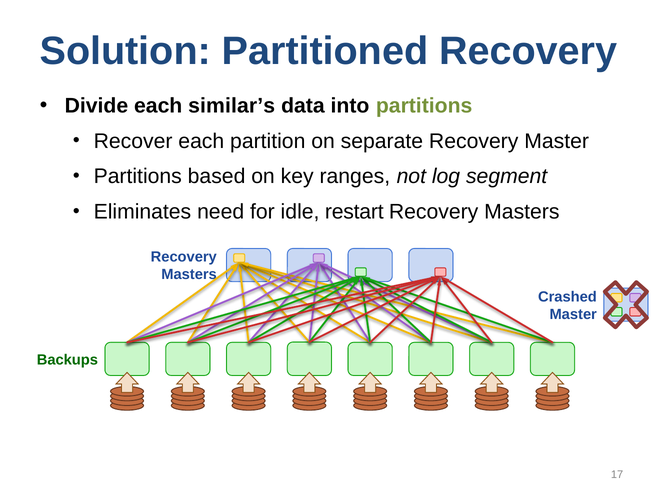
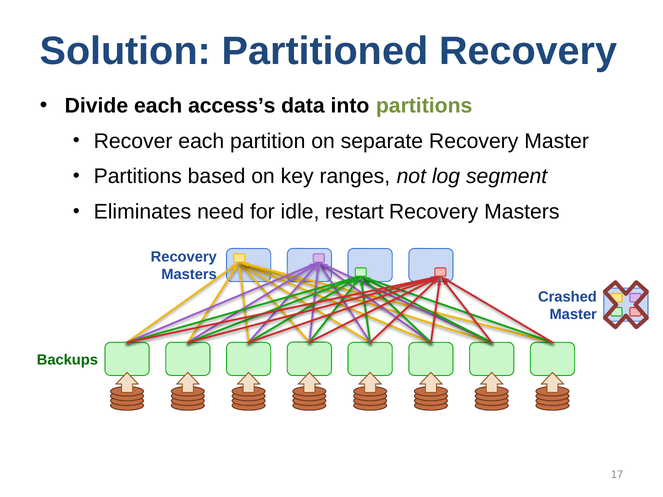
similar’s: similar’s -> access’s (232, 106)
